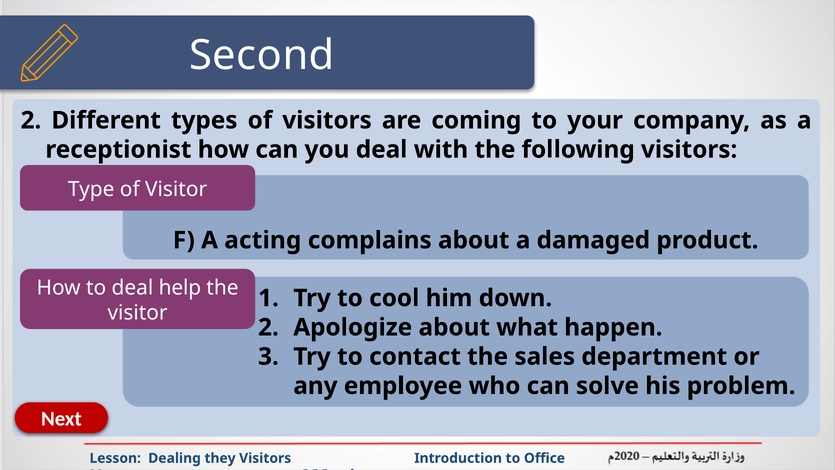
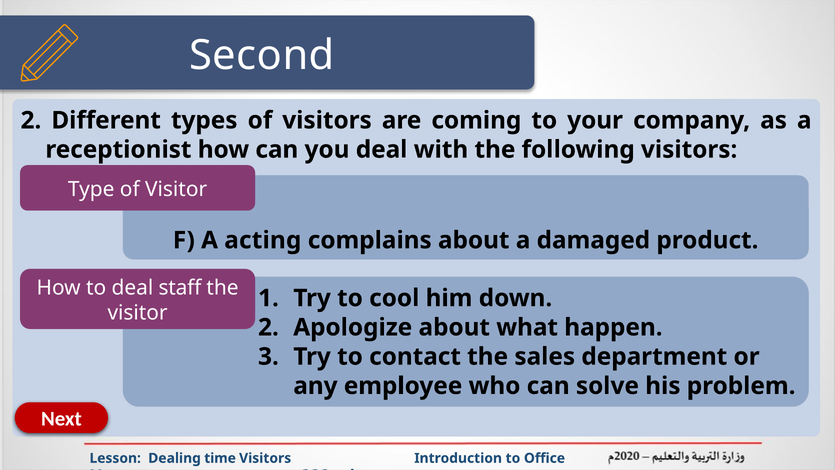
help: help -> staff (180, 288)
they: they -> time (220, 458)
